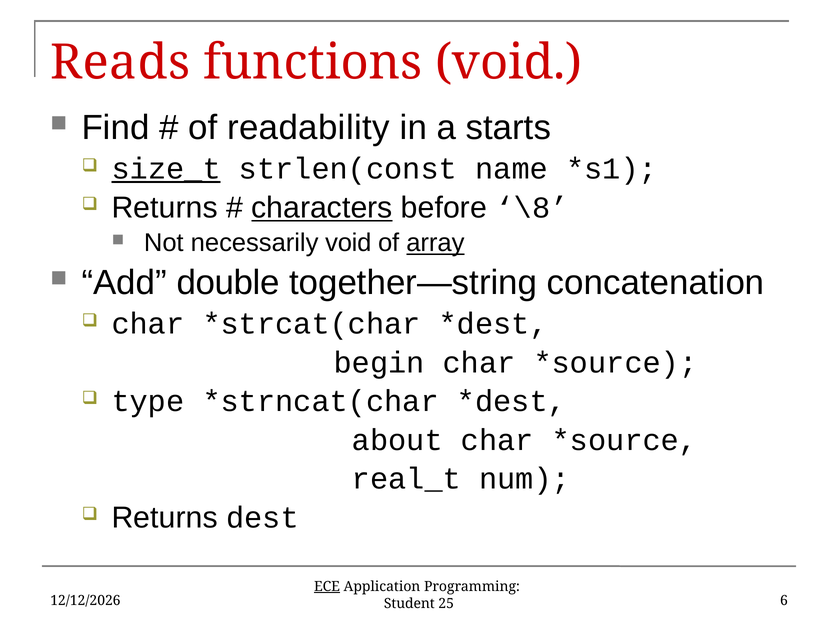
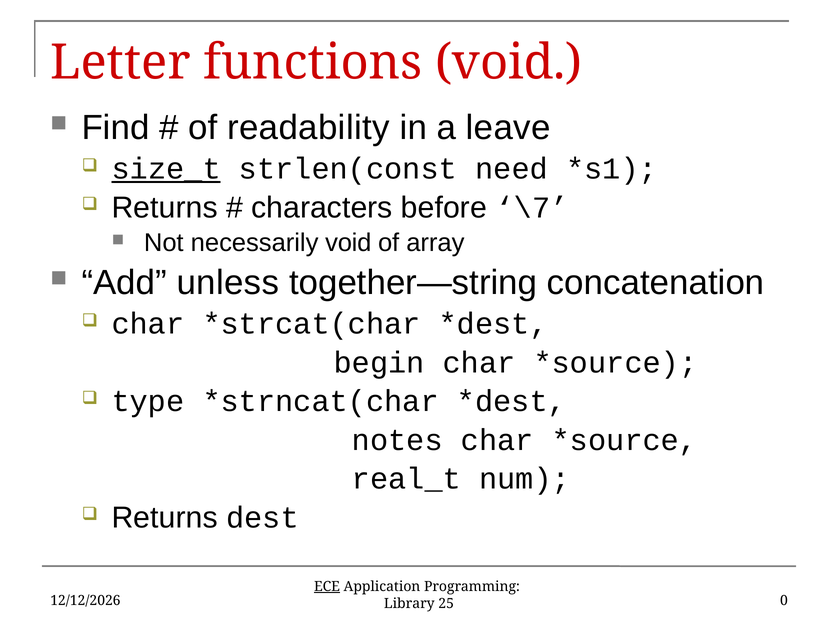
Reads: Reads -> Letter (120, 62)
starts: starts -> leave (508, 128)
name: name -> need (512, 169)
characters underline: present -> none (322, 208)
\8: \8 -> \7 (532, 208)
array underline: present -> none (435, 243)
double: double -> unless (228, 282)
about: about -> notes (397, 440)
Student: Student -> Library (409, 603)
6: 6 -> 0 (784, 600)
